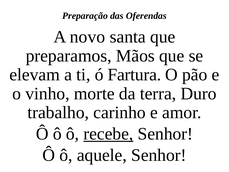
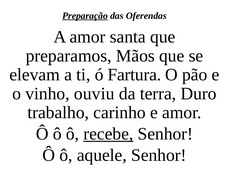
Preparação underline: none -> present (85, 16)
A novo: novo -> amor (88, 37)
morte: morte -> ouviu (94, 93)
